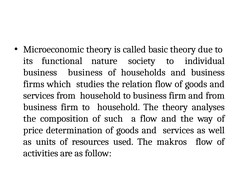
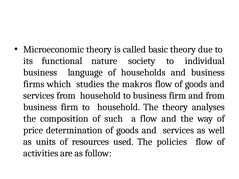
business business: business -> language (85, 73)
relation: relation -> makros (137, 84)
makros: makros -> policies (172, 142)
